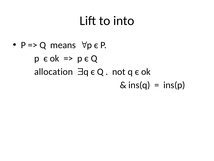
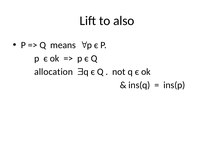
into: into -> also (124, 21)
